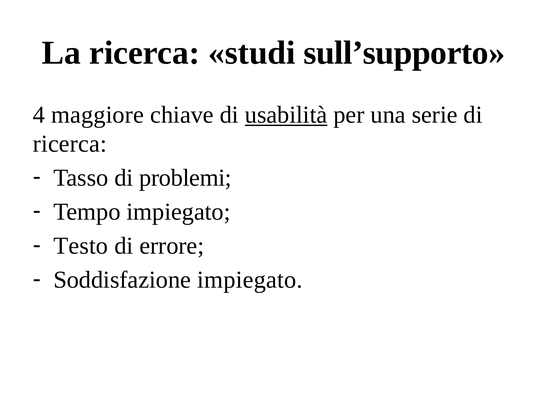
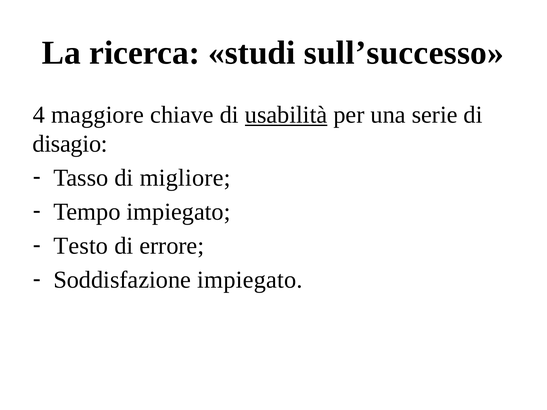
sull’supporto: sull’supporto -> sull’successo (404, 53)
ricerca: ricerca -> disagio (70, 144)
problemi: problemi -> migliore (185, 178)
